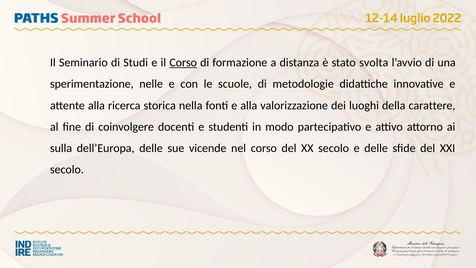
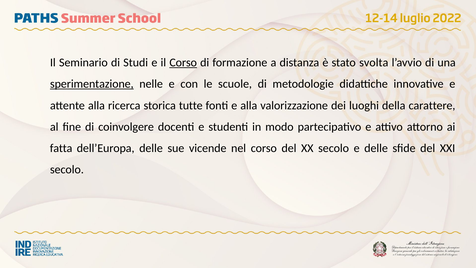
sperimentazione underline: none -> present (92, 84)
nella: nella -> tutte (191, 105)
sulla: sulla -> fatta (61, 148)
